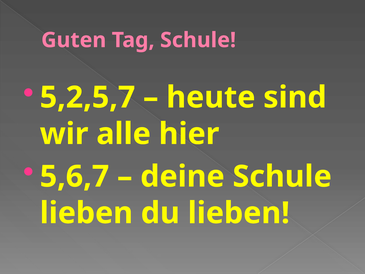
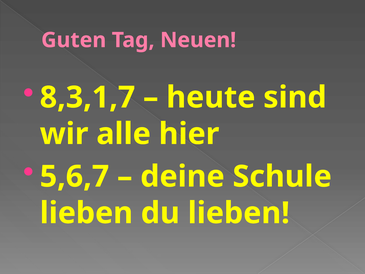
Tag Schule: Schule -> Neuen (198, 40)
5,2,5,7: 5,2,5,7 -> 8,3,1,7 (88, 97)
